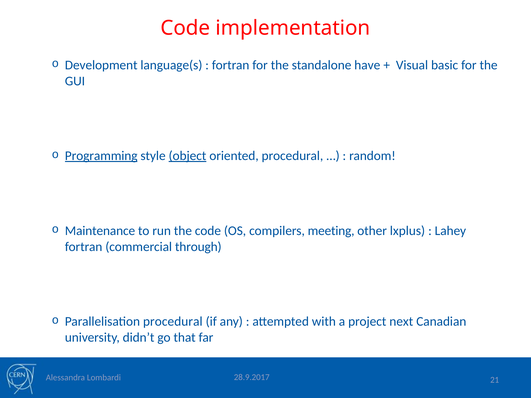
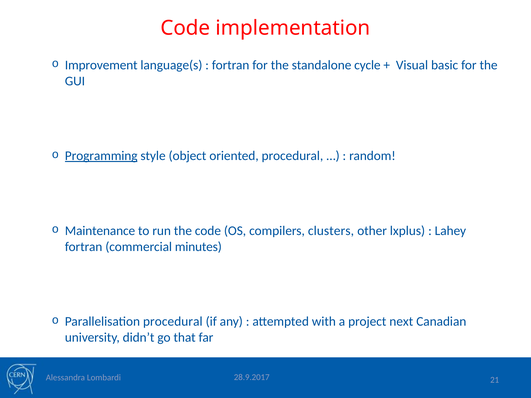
Development: Development -> Improvement (101, 65)
have: have -> cycle (367, 65)
object underline: present -> none (187, 156)
meeting: meeting -> clusters (331, 231)
through: through -> minutes (198, 247)
